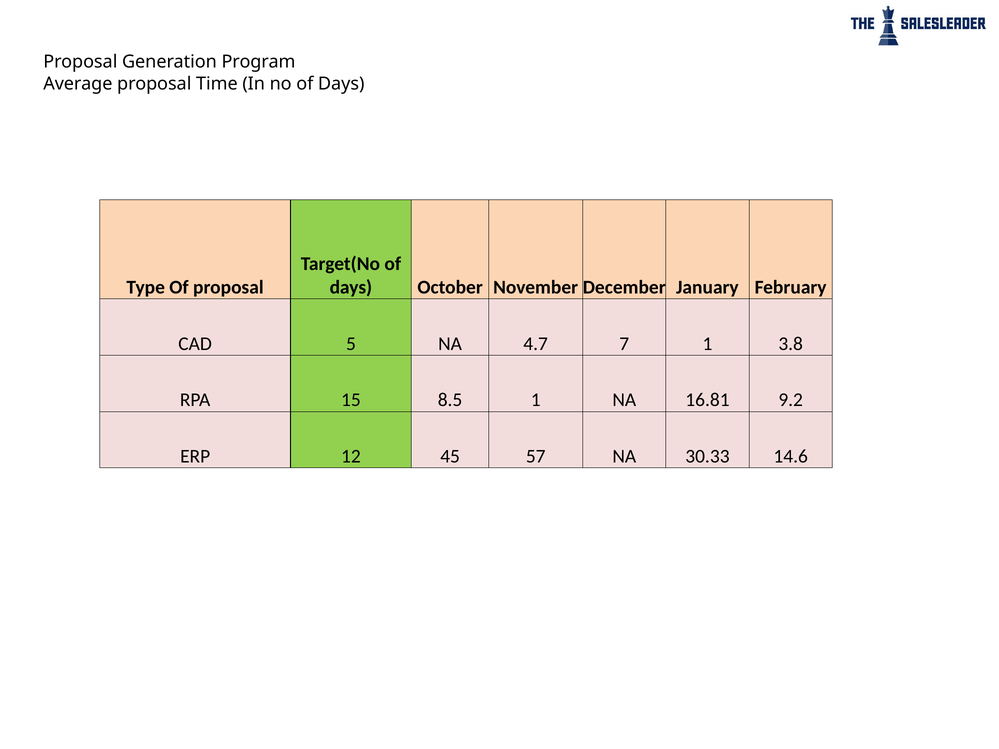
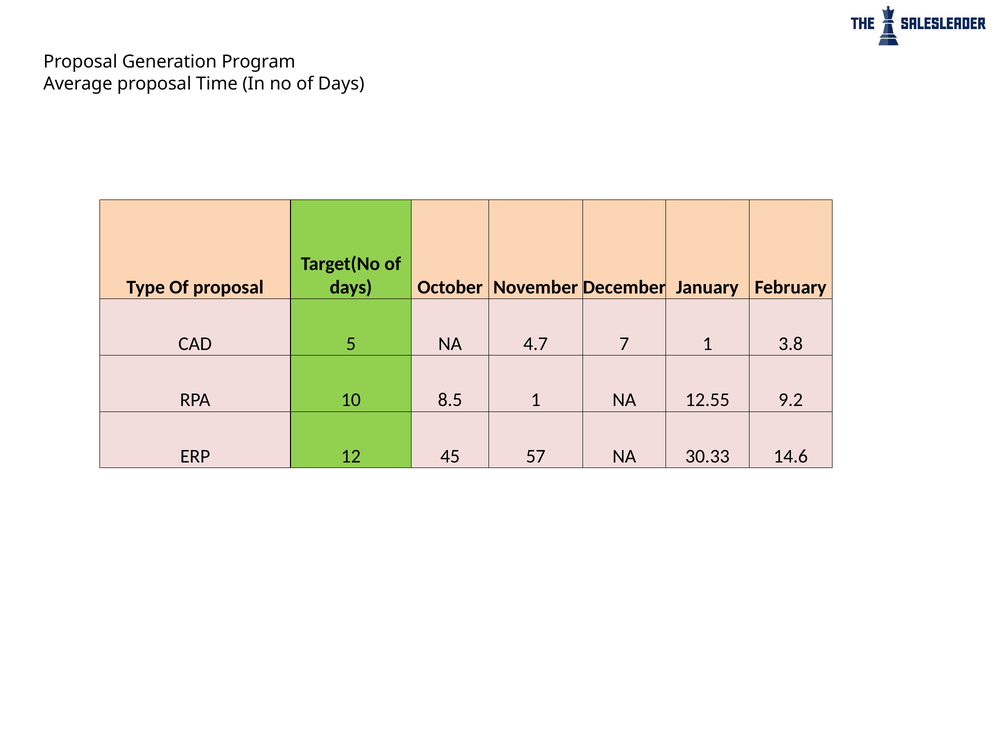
15: 15 -> 10 (351, 400)
16.81: 16.81 -> 12.55 (707, 400)
